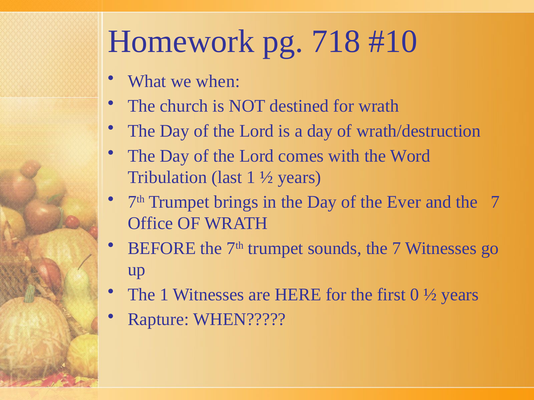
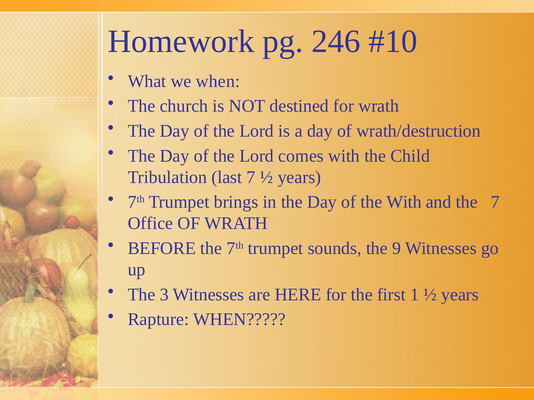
718: 718 -> 246 (336, 41)
Word: Word -> Child (410, 156)
last 1: 1 -> 7 (251, 177)
the Ever: Ever -> With (404, 202)
sounds the 7: 7 -> 9 (397, 249)
The 1: 1 -> 3 (164, 295)
0: 0 -> 1 (415, 295)
